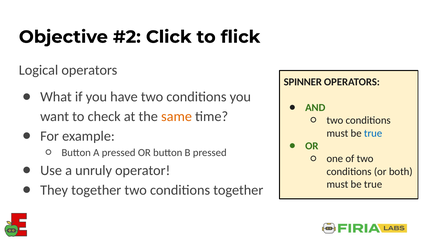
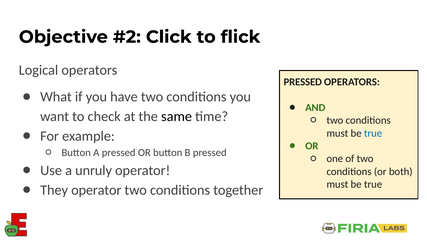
SPINNER: SPINNER -> PRESSED (303, 82)
same colour: orange -> black (177, 117)
They together: together -> operator (96, 190)
